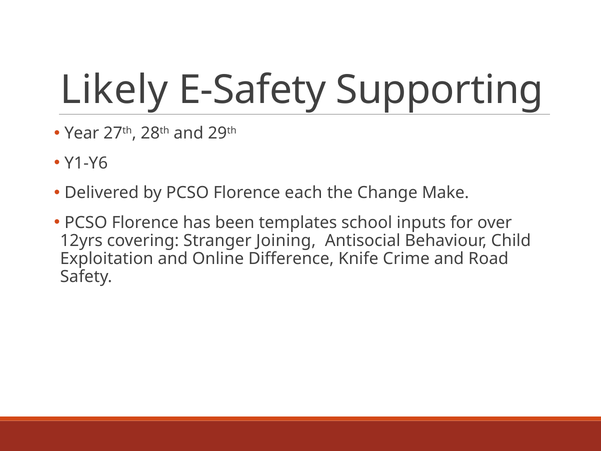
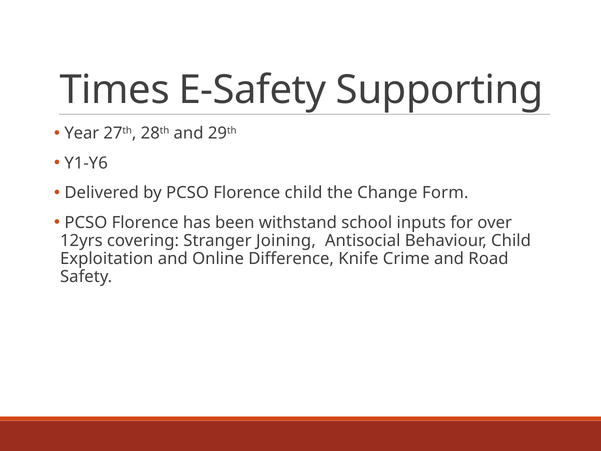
Likely: Likely -> Times (115, 90)
Florence each: each -> child (304, 193)
Make: Make -> Form (445, 193)
templates: templates -> withstand (298, 222)
